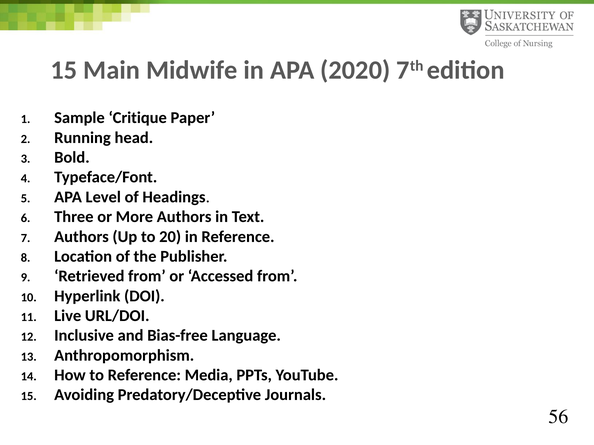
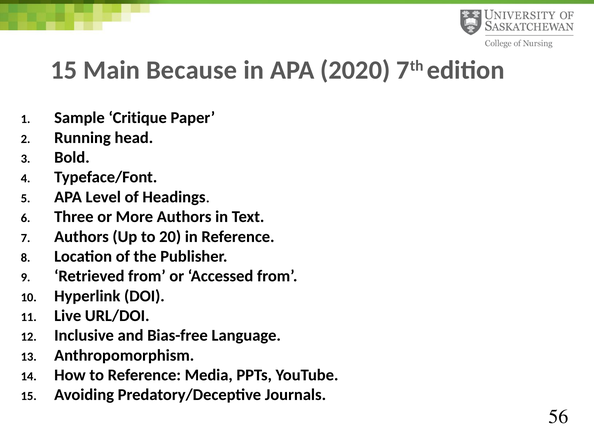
Midwife: Midwife -> Because (192, 70)
